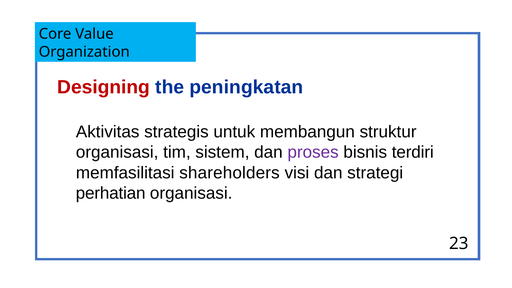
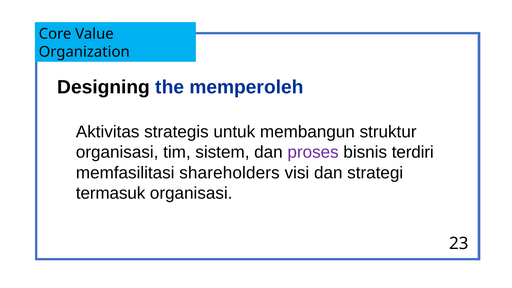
Designing colour: red -> black (104, 87)
peningkatan: peningkatan -> memperoleh (246, 87)
perhatian: perhatian -> termasuk (111, 193)
